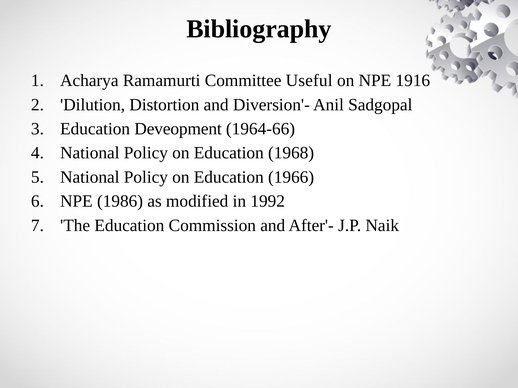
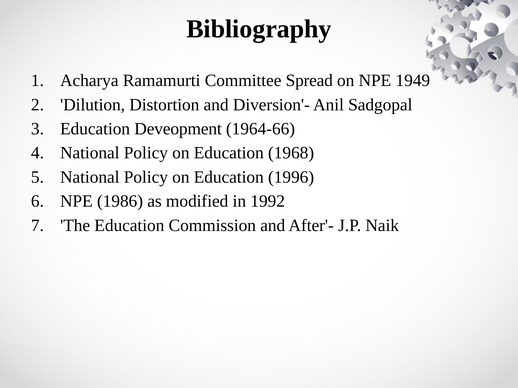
Useful: Useful -> Spread (309, 81)
1916: 1916 -> 1949 (413, 81)
1966: 1966 -> 1996 (291, 177)
